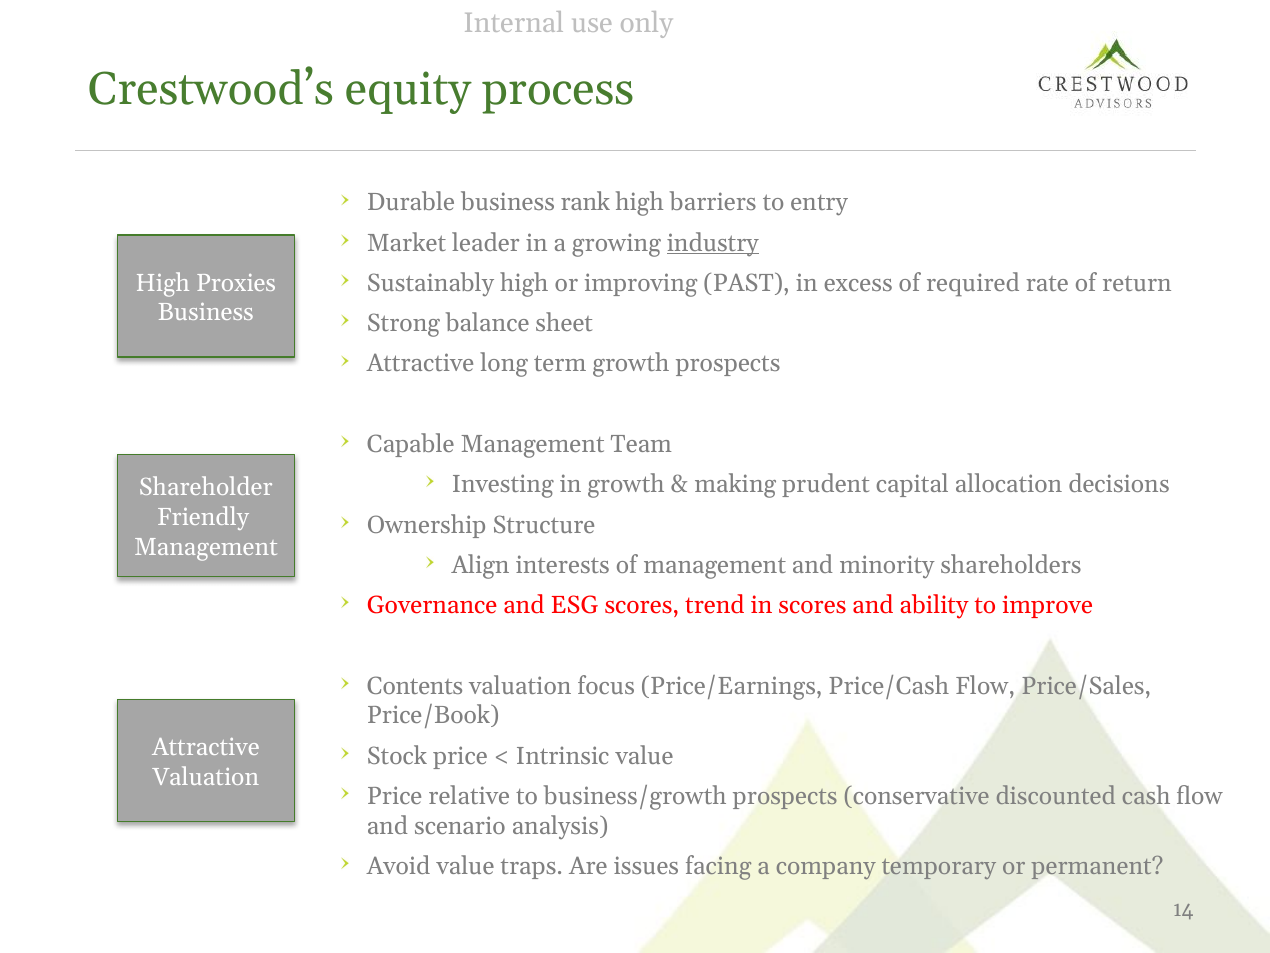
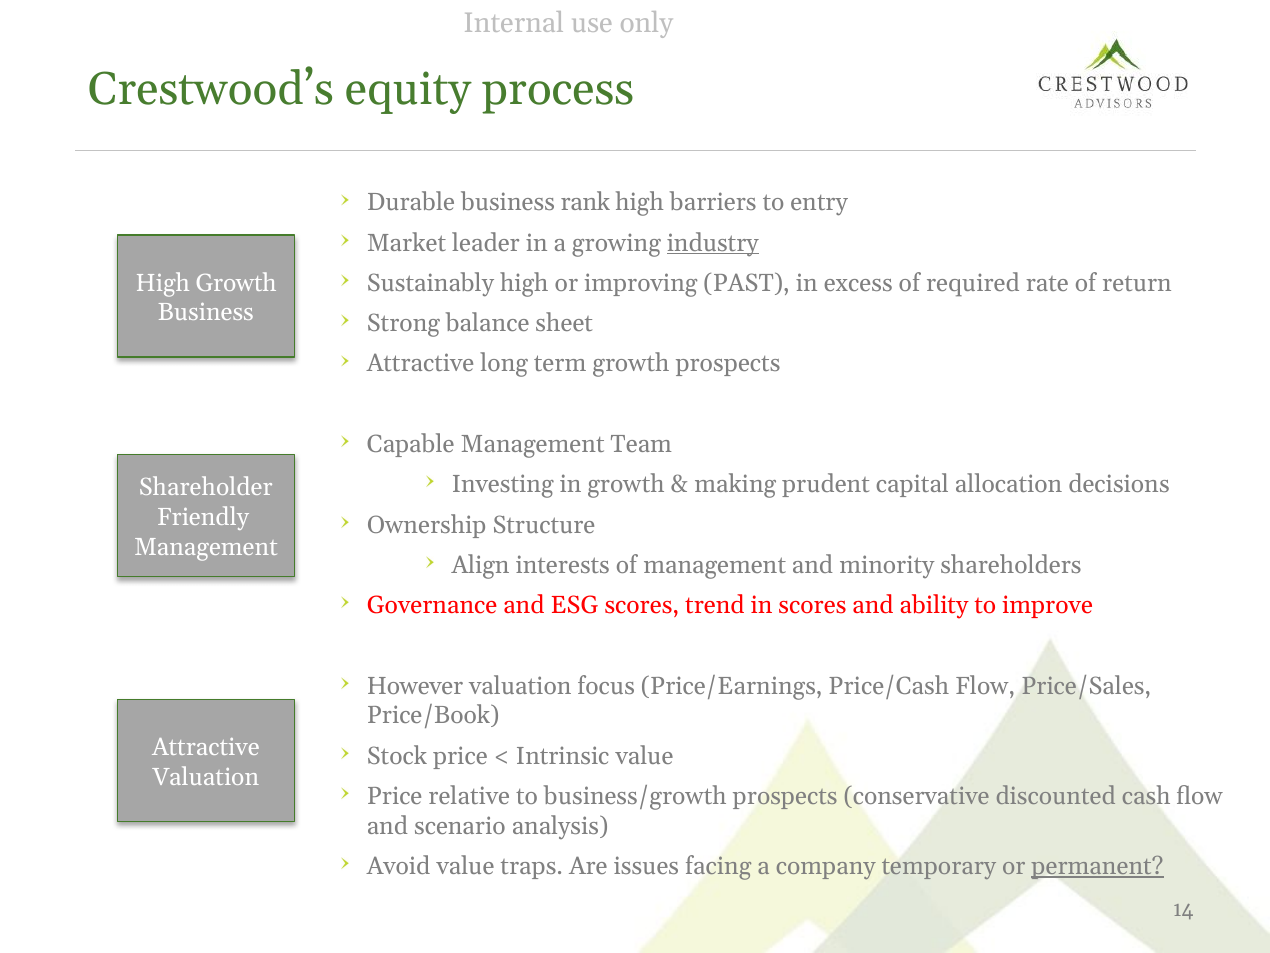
High Proxies: Proxies -> Growth (236, 283)
Contents: Contents -> However (415, 686)
permanent underline: none -> present (1097, 866)
